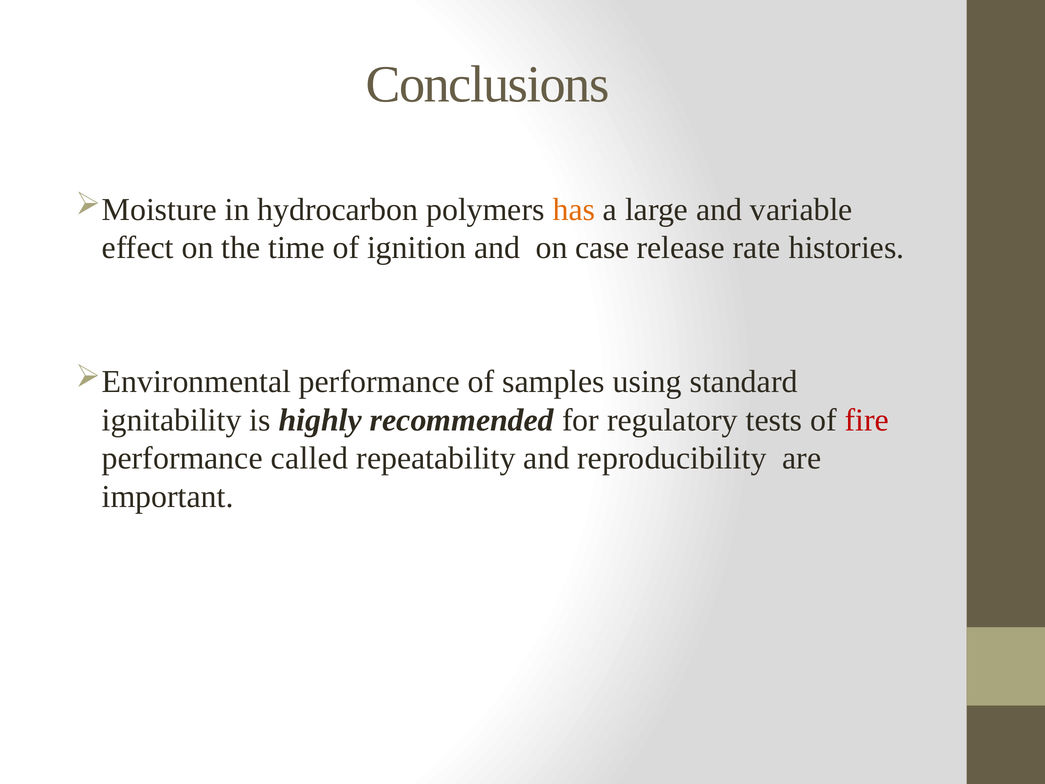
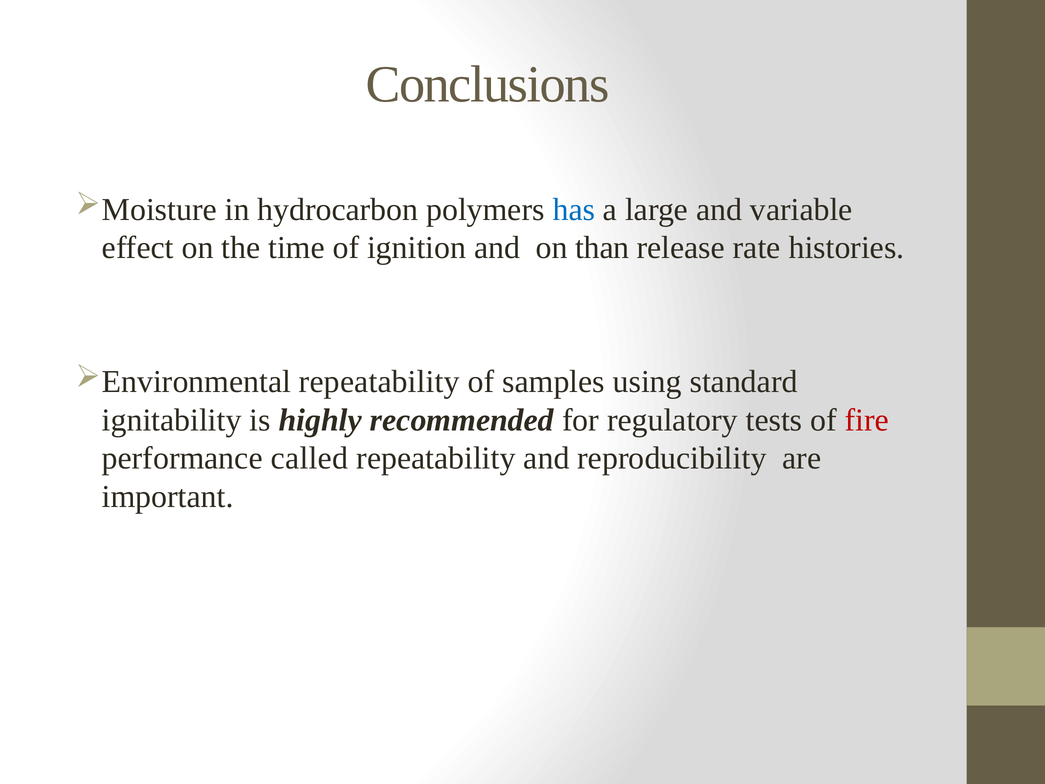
has colour: orange -> blue (574, 209)
case: case -> than (602, 248)
performance: performance -> repeatability (379, 382)
